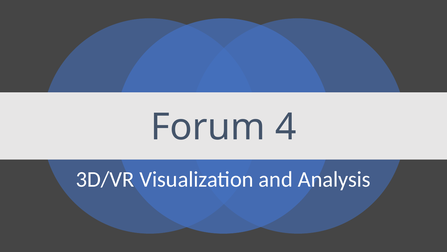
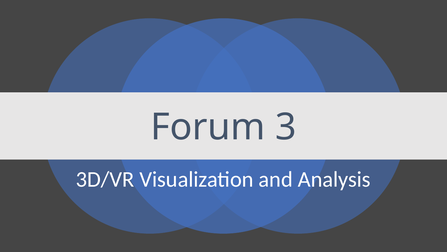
4: 4 -> 3 (286, 127)
